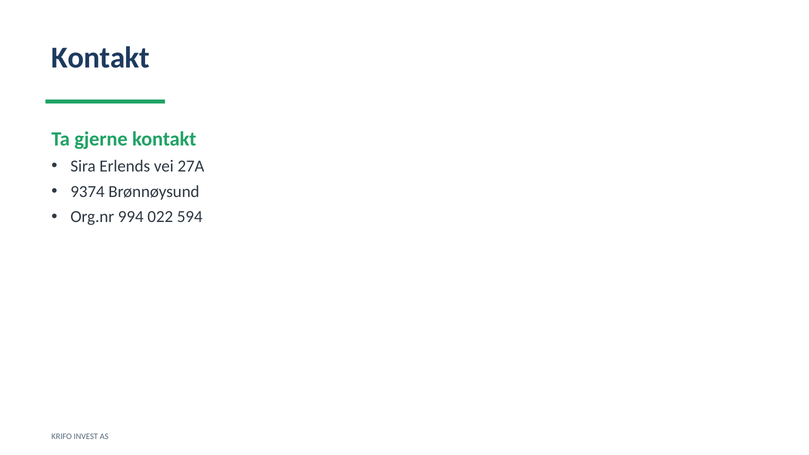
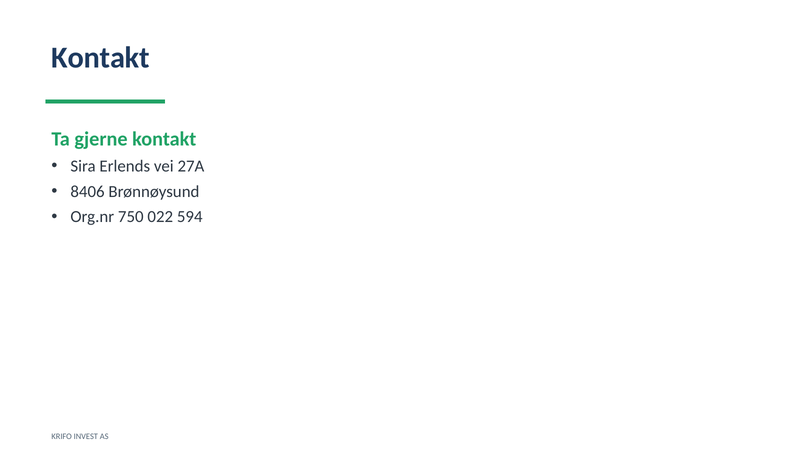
9374: 9374 -> 8406 (88, 192)
994: 994 -> 750 (131, 217)
